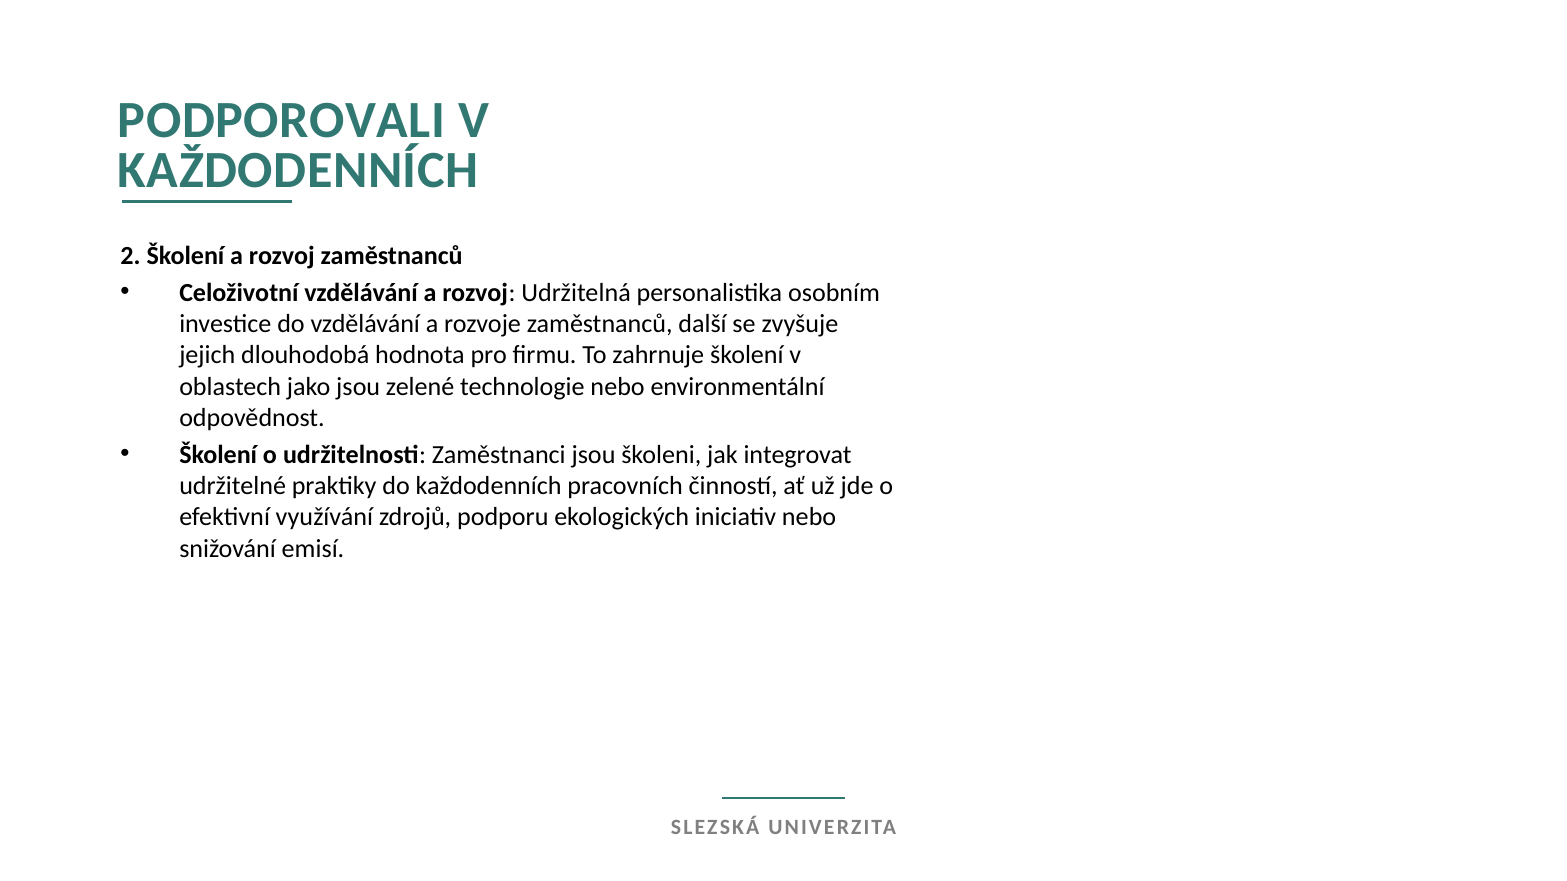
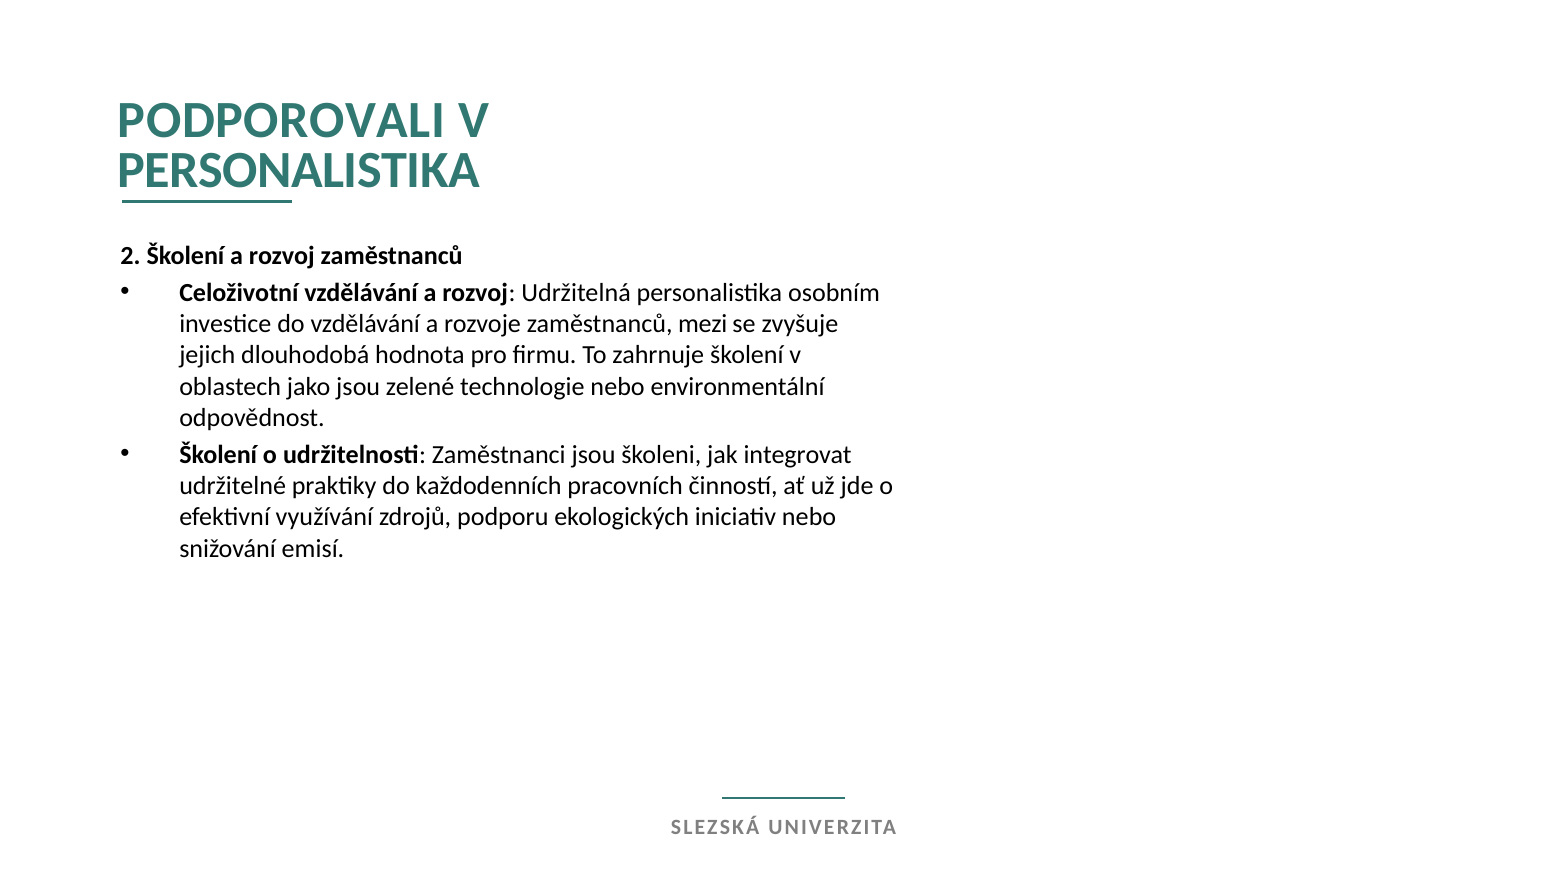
KAŽDODENNÍCH: KAŽDODENNÍCH -> PERSONALISTIKA (299, 170)
další: další -> mezi (703, 324)
